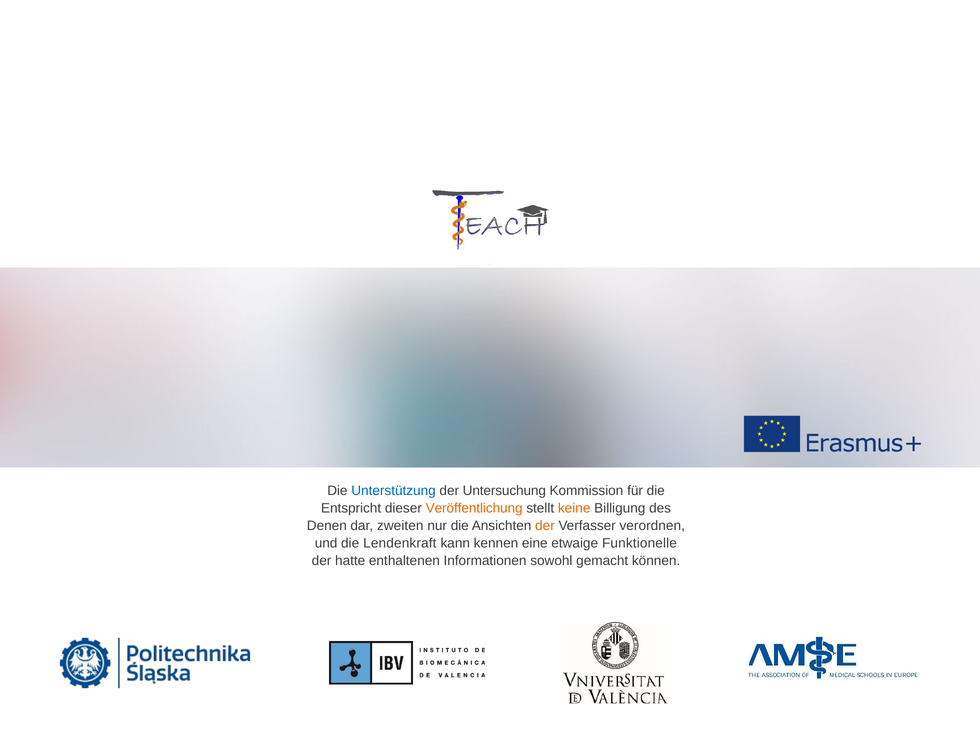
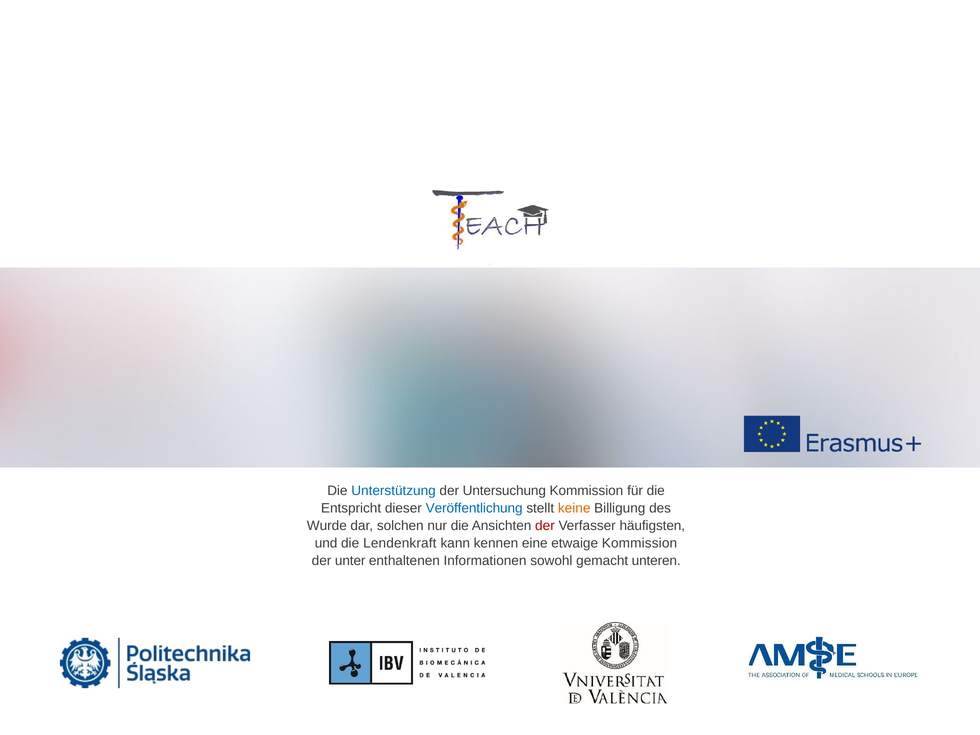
Veröffentlichung colour: orange -> blue (474, 508)
Denen: Denen -> Wurde (327, 526)
zweiten: zweiten -> solchen (400, 526)
der colour: orange -> red (545, 526)
verordnen: verordnen -> häufigsten (652, 526)
etwaige Funktionelle: Funktionelle -> Kommission (639, 543)
hatte: hatte -> unter (350, 561)
können: können -> unteren (656, 561)
